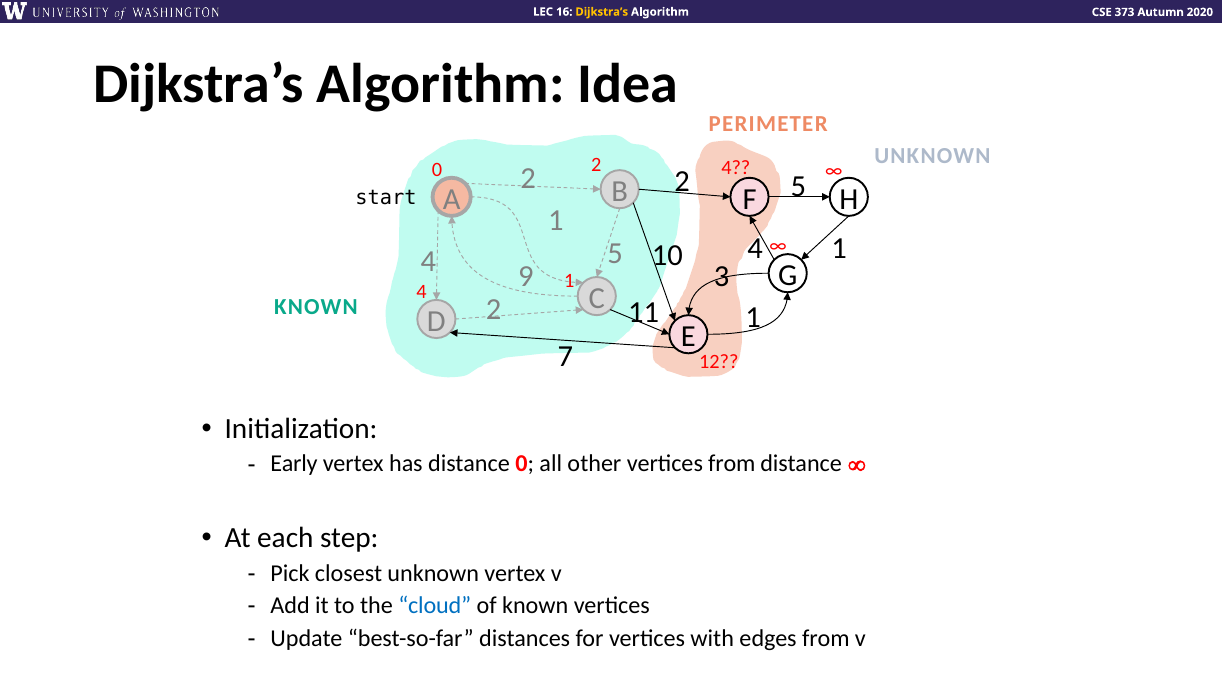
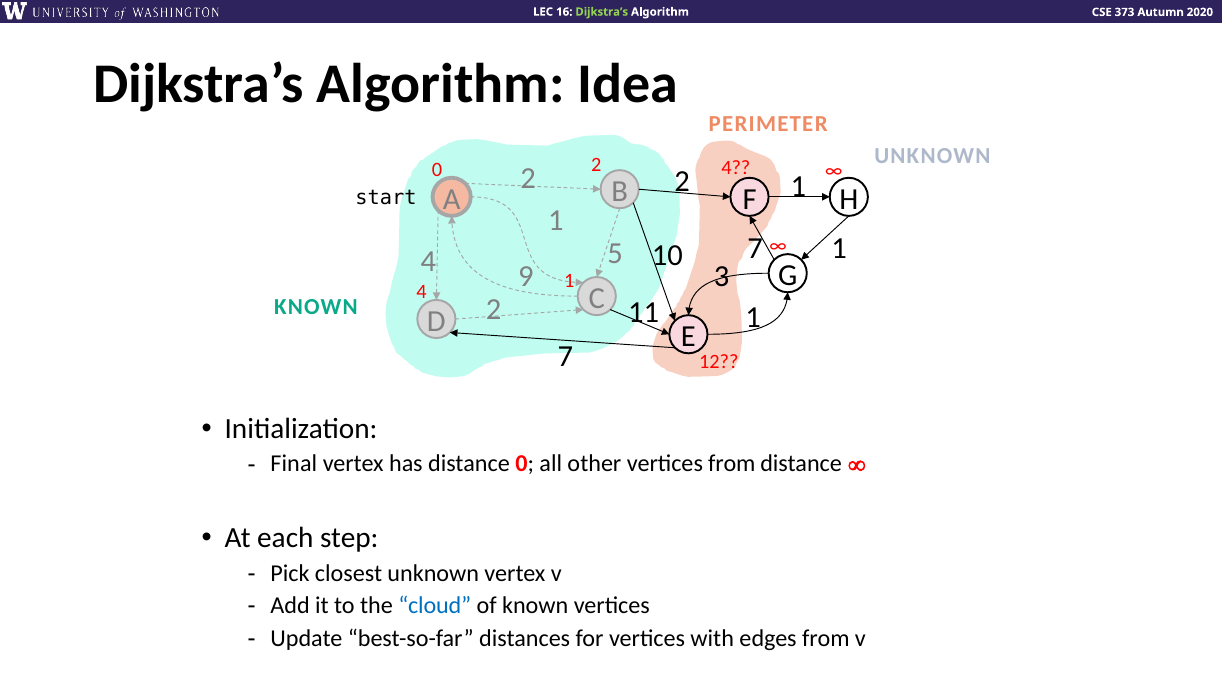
Dijkstra’s colour: yellow -> light green (602, 12)
2 2 5: 5 -> 1 (798, 186)
10 4: 4 -> 7 (755, 249)
Early: Early -> Final (294, 464)
